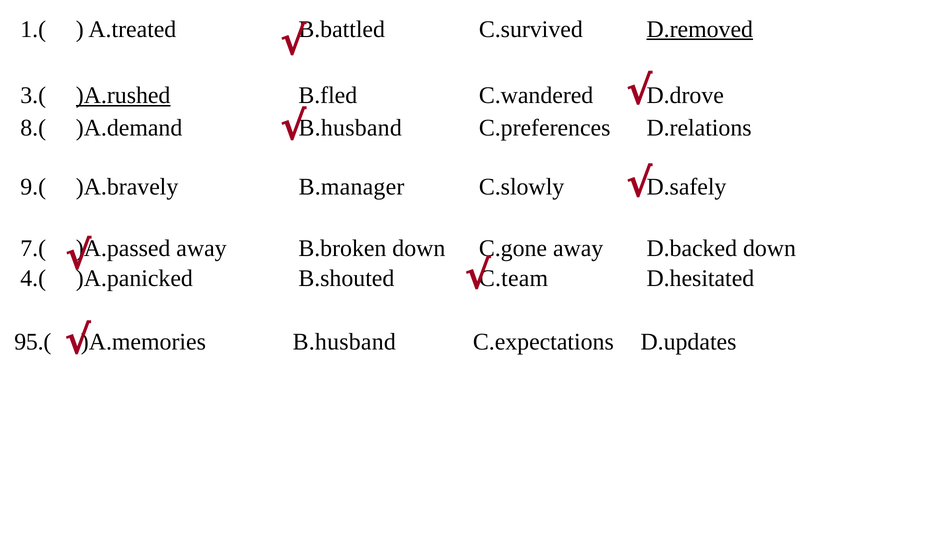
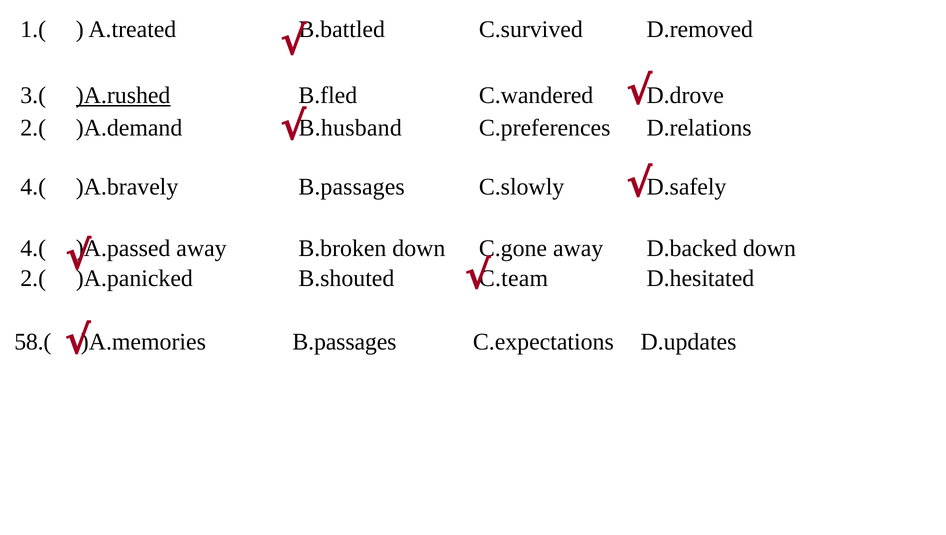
D.removed underline: present -> none (700, 29)
8.(: 8.( -> 2.( (33, 128)
9.(: 9.( -> 4.( (33, 187)
)A.bravely B.manager: B.manager -> B.passages (352, 187)
7.(: 7.( -> 4.( (33, 248)
4.(: 4.( -> 2.( (33, 278)
95.(: 95.( -> 58.( (33, 342)
)A.memories B.husband: B.husband -> B.passages (344, 342)
